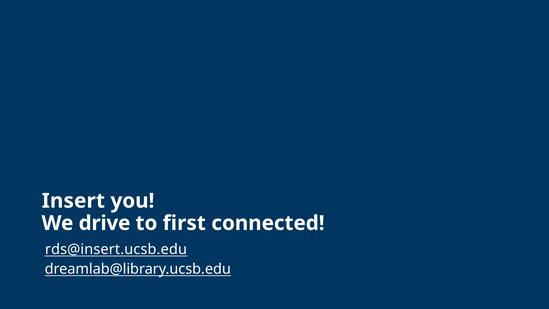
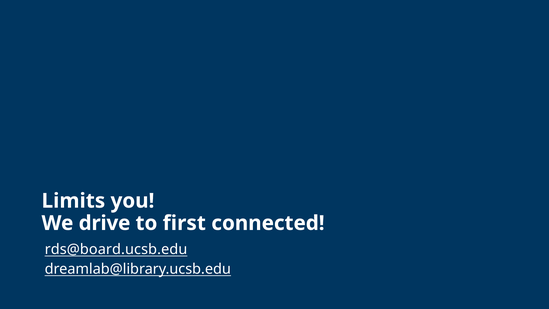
Insert: Insert -> Limits (73, 201)
rds@insert.ucsb.edu: rds@insert.ucsb.edu -> rds@board.ucsb.edu (116, 249)
